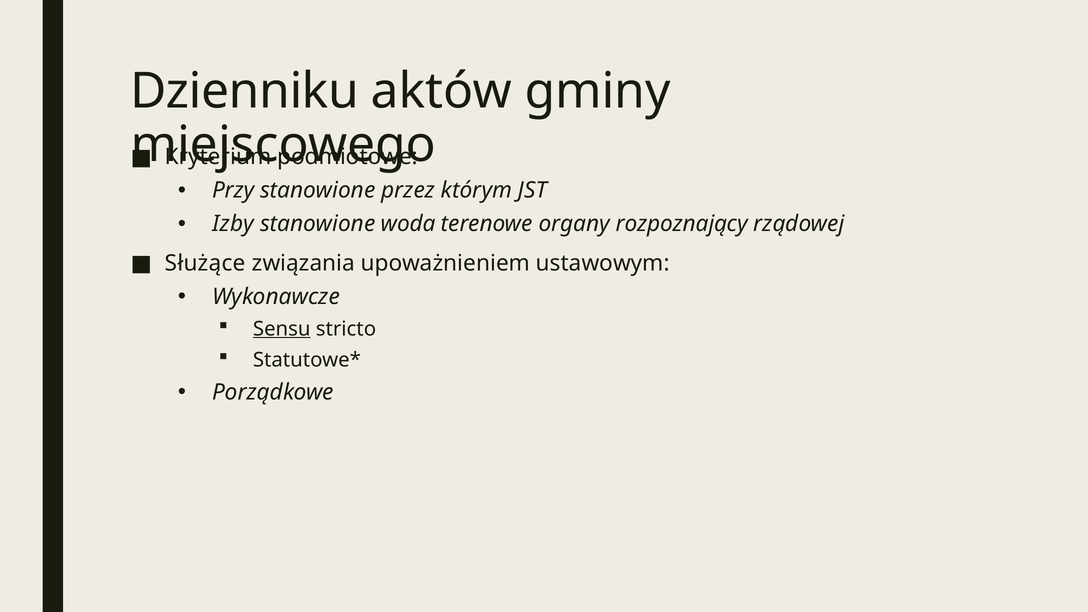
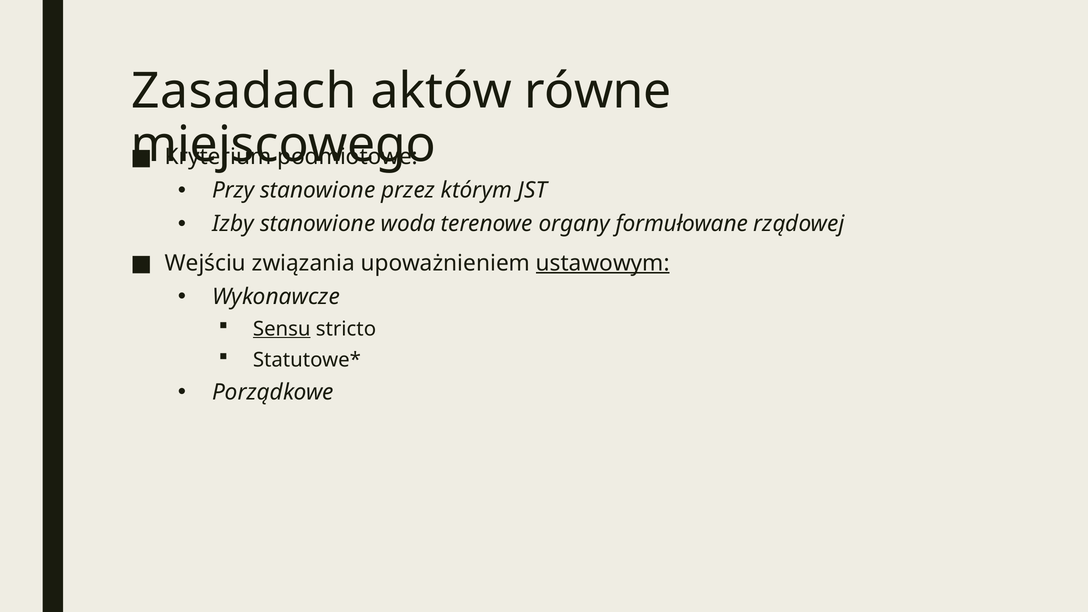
Dzienniku: Dzienniku -> Zasadach (244, 91)
gminy: gminy -> równe (598, 91)
rozpoznający: rozpoznający -> formułowane (682, 224)
Służące: Służące -> Wejściu (205, 263)
ustawowym underline: none -> present (603, 263)
